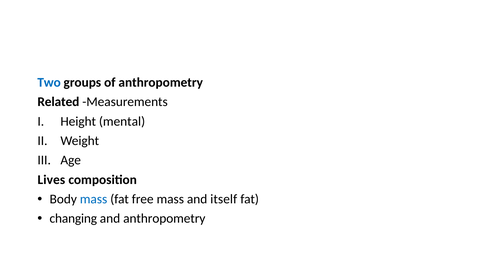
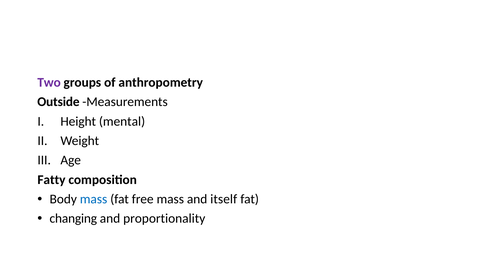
Two colour: blue -> purple (49, 82)
Related: Related -> Outside (58, 102)
Lives: Lives -> Fatty (51, 180)
and anthropometry: anthropometry -> proportionality (164, 219)
